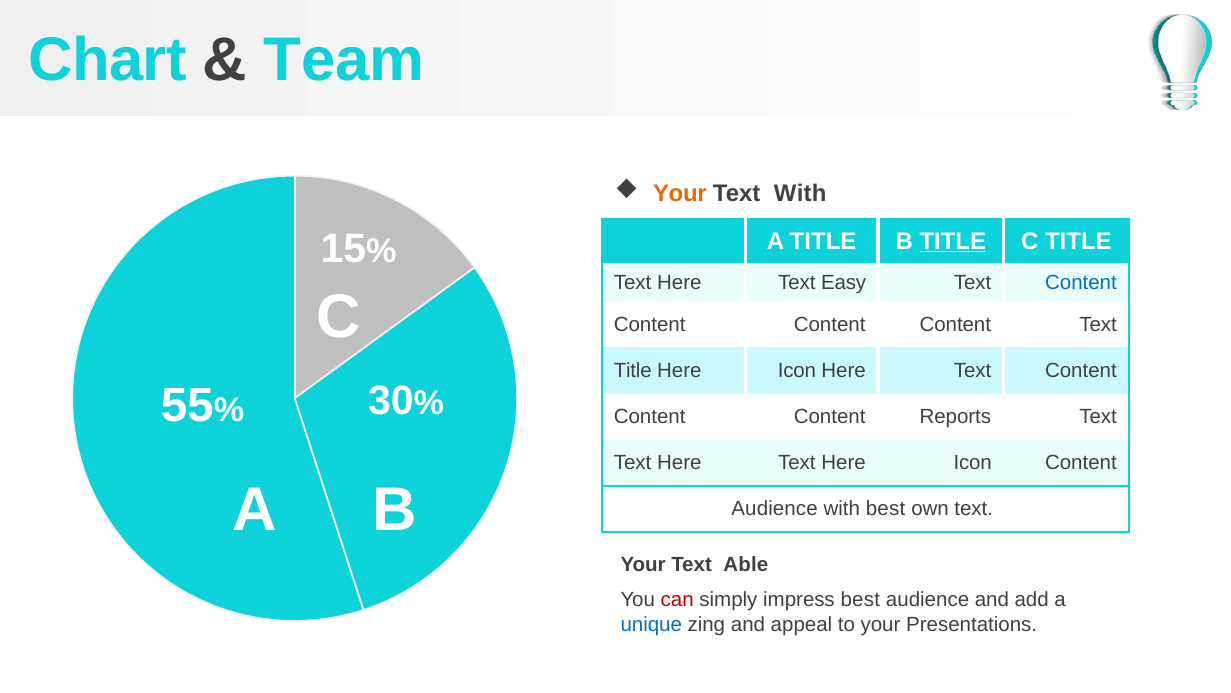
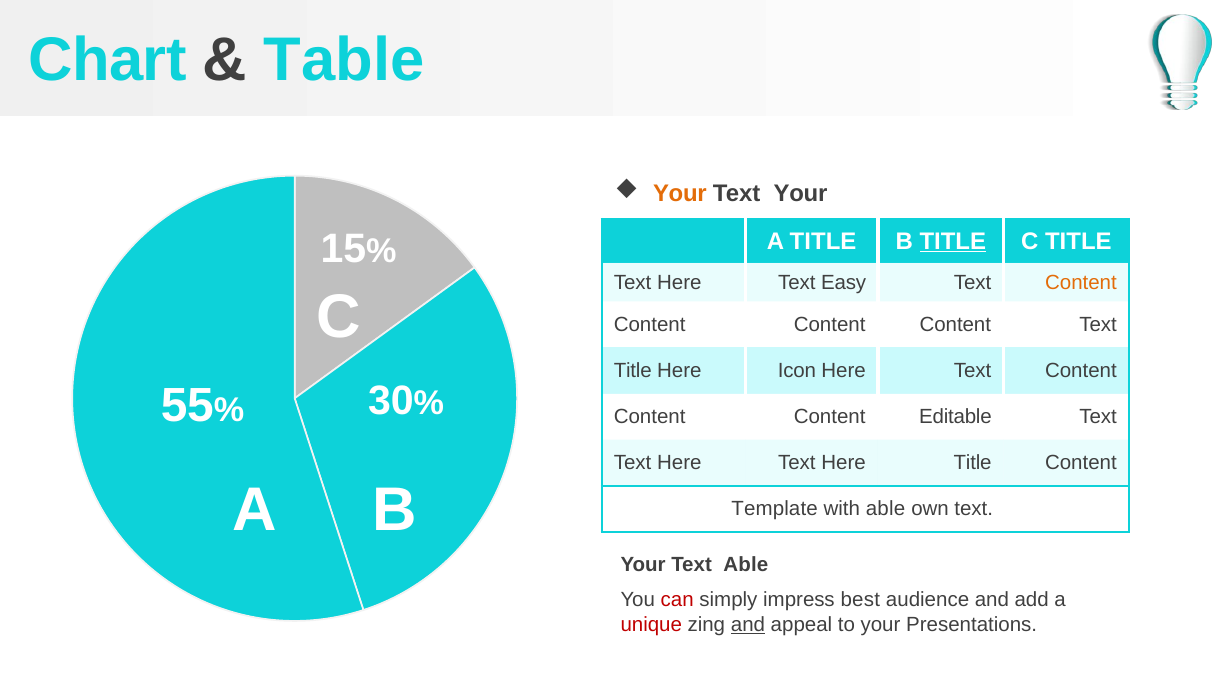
Team: Team -> Table (344, 60)
Text With: With -> Your (800, 194)
Content colour: blue -> orange (1081, 282)
Reports: Reports -> Editable (955, 417)
Text Here Icon: Icon -> Title (973, 463)
Audience: Audience -> Template (775, 509)
with best: best -> able (886, 509)
unique colour: blue -> red (651, 624)
and underline: none -> present (748, 624)
